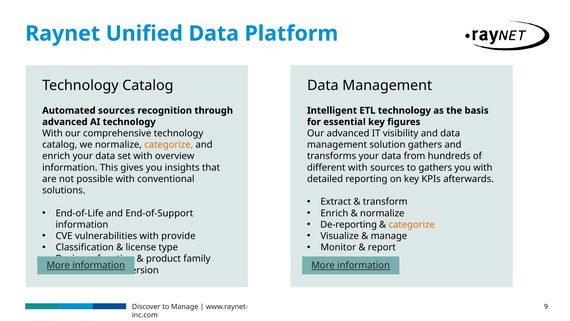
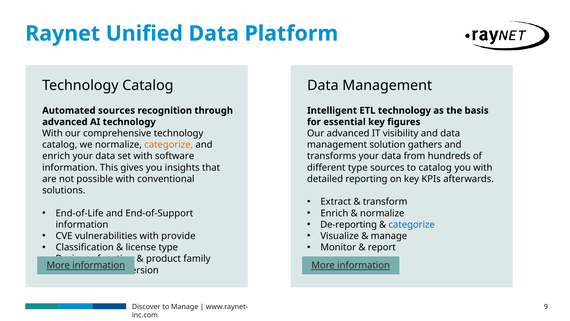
with overview: overview -> software (175, 156)
different with: with -> type (358, 167)
to gathers: gathers -> catalog (435, 167)
categorize colour: orange -> blue (412, 224)
